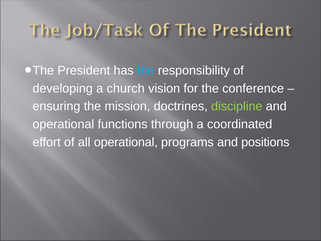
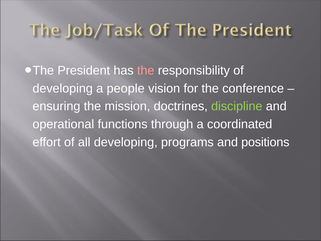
the colour: light blue -> pink (146, 70)
church: church -> people (126, 88)
all operational: operational -> developing (126, 142)
